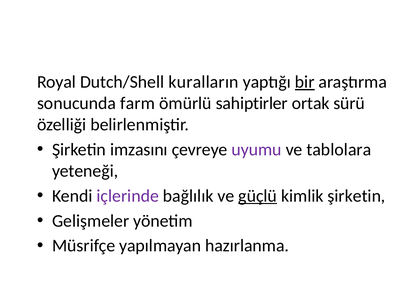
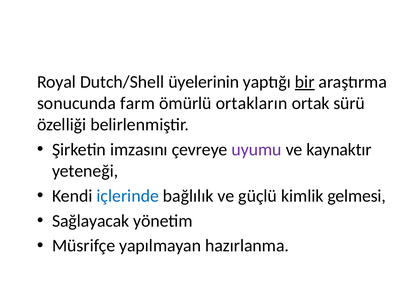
kuralların: kuralların -> üyelerinin (204, 82)
sahiptirler: sahiptirler -> ortakların (252, 103)
tablolara: tablolara -> kaynaktır (339, 150)
içlerinde colour: purple -> blue (128, 196)
güçlü underline: present -> none (258, 196)
kimlik şirketin: şirketin -> gelmesi (357, 196)
Gelişmeler: Gelişmeler -> Sağlayacak (91, 221)
